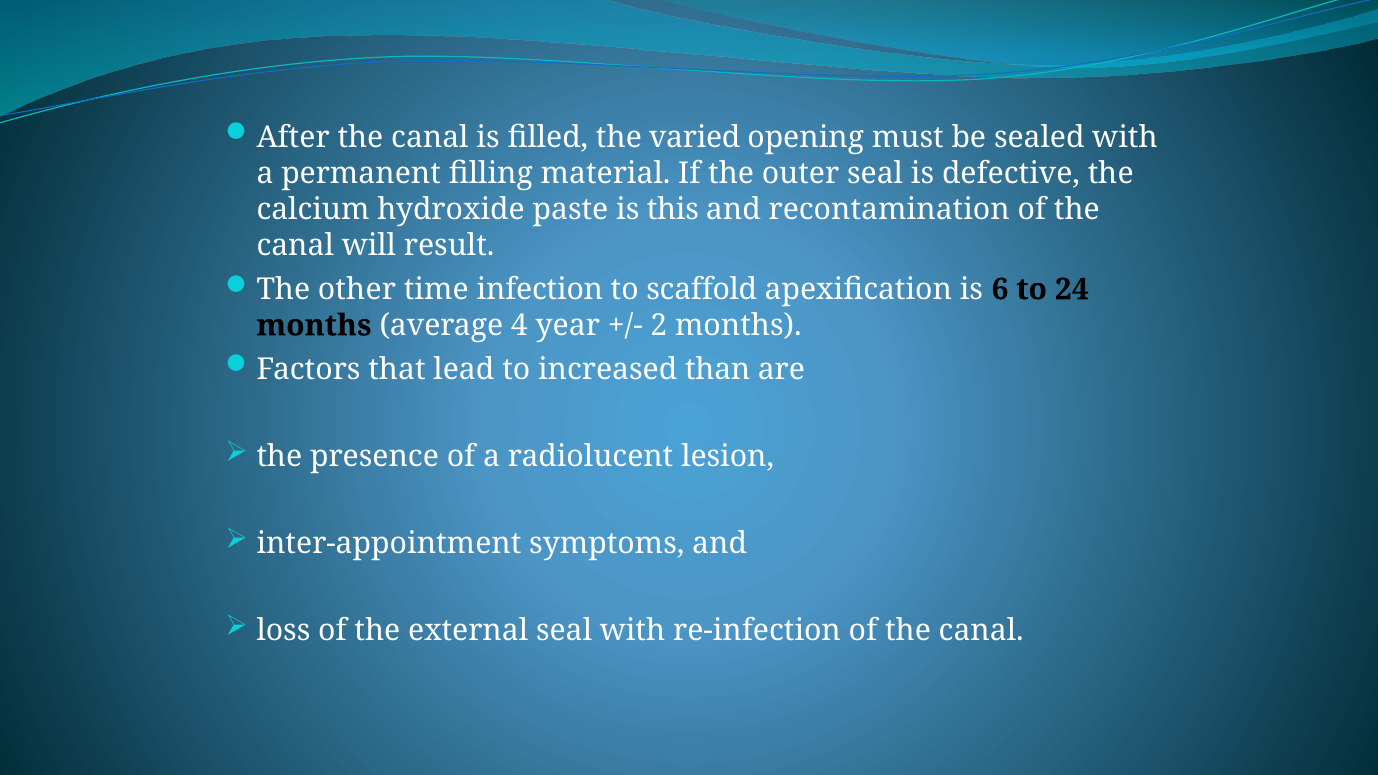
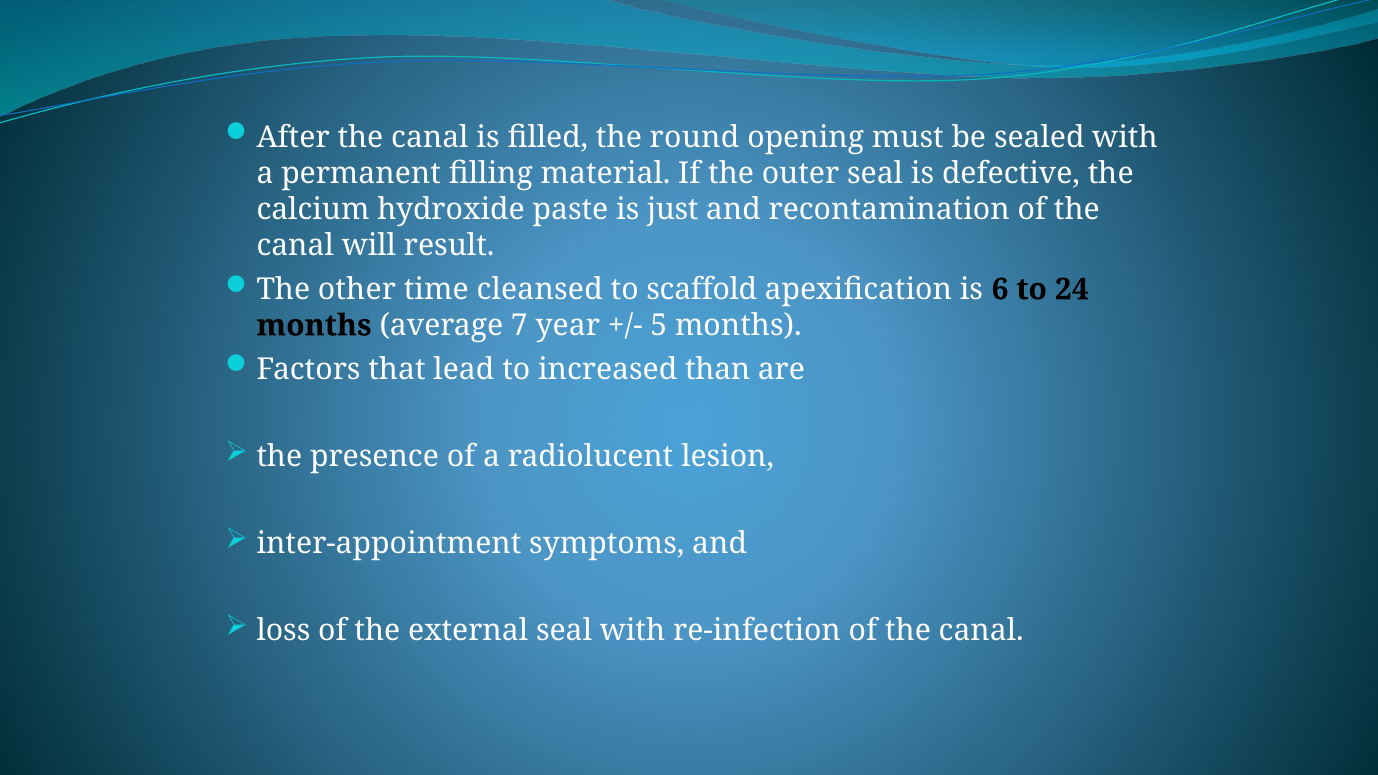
varied: varied -> round (695, 137)
this: this -> just (673, 210)
infection: infection -> cleansed (540, 289)
4: 4 -> 7 (519, 326)
2: 2 -> 5 (659, 326)
